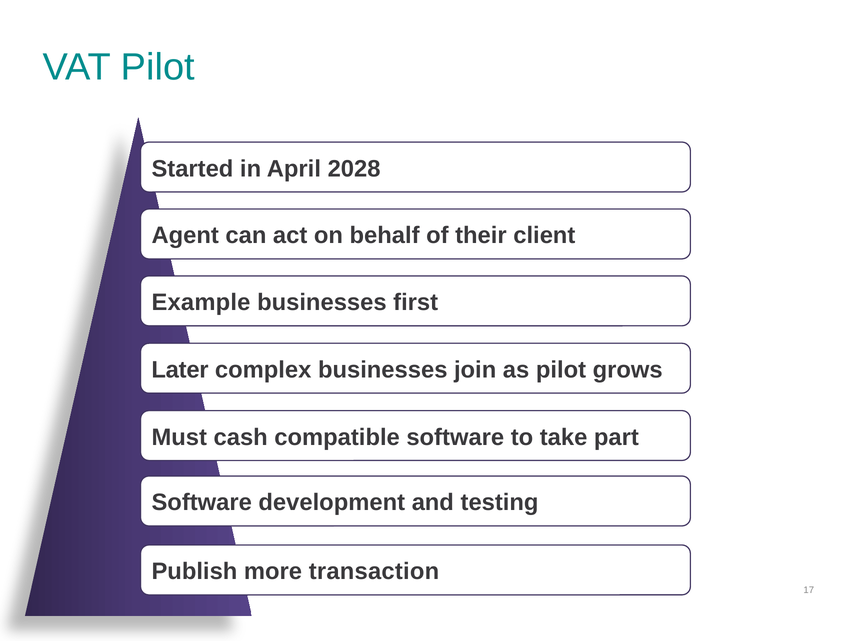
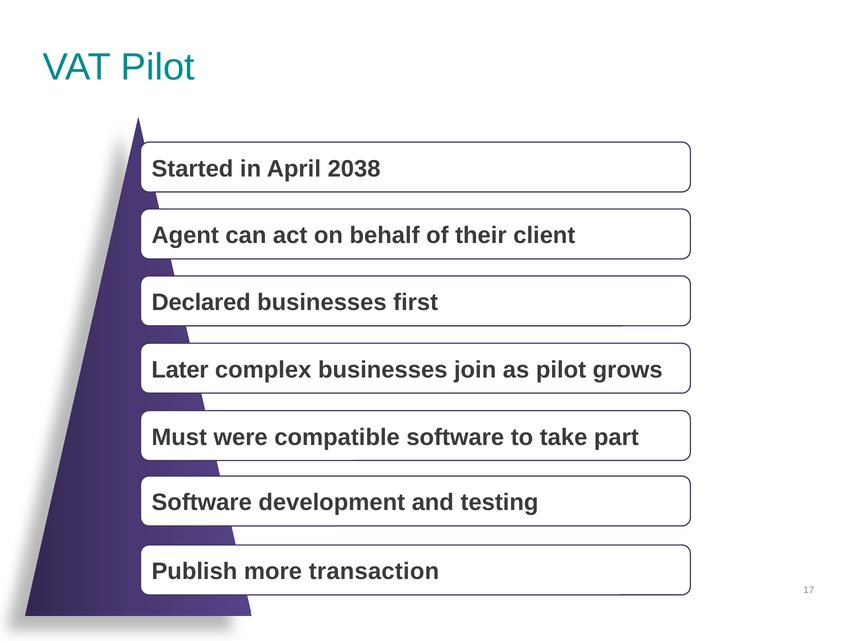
2028: 2028 -> 2038 (354, 169)
Example: Example -> Declared (201, 303)
cash: cash -> were (241, 437)
